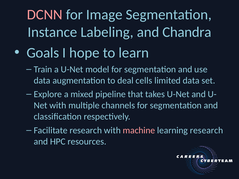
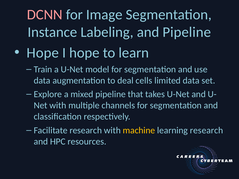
and Chandra: Chandra -> Pipeline (187, 32)
Goals: Goals -> Hope (43, 53)
machine colour: pink -> yellow (139, 131)
